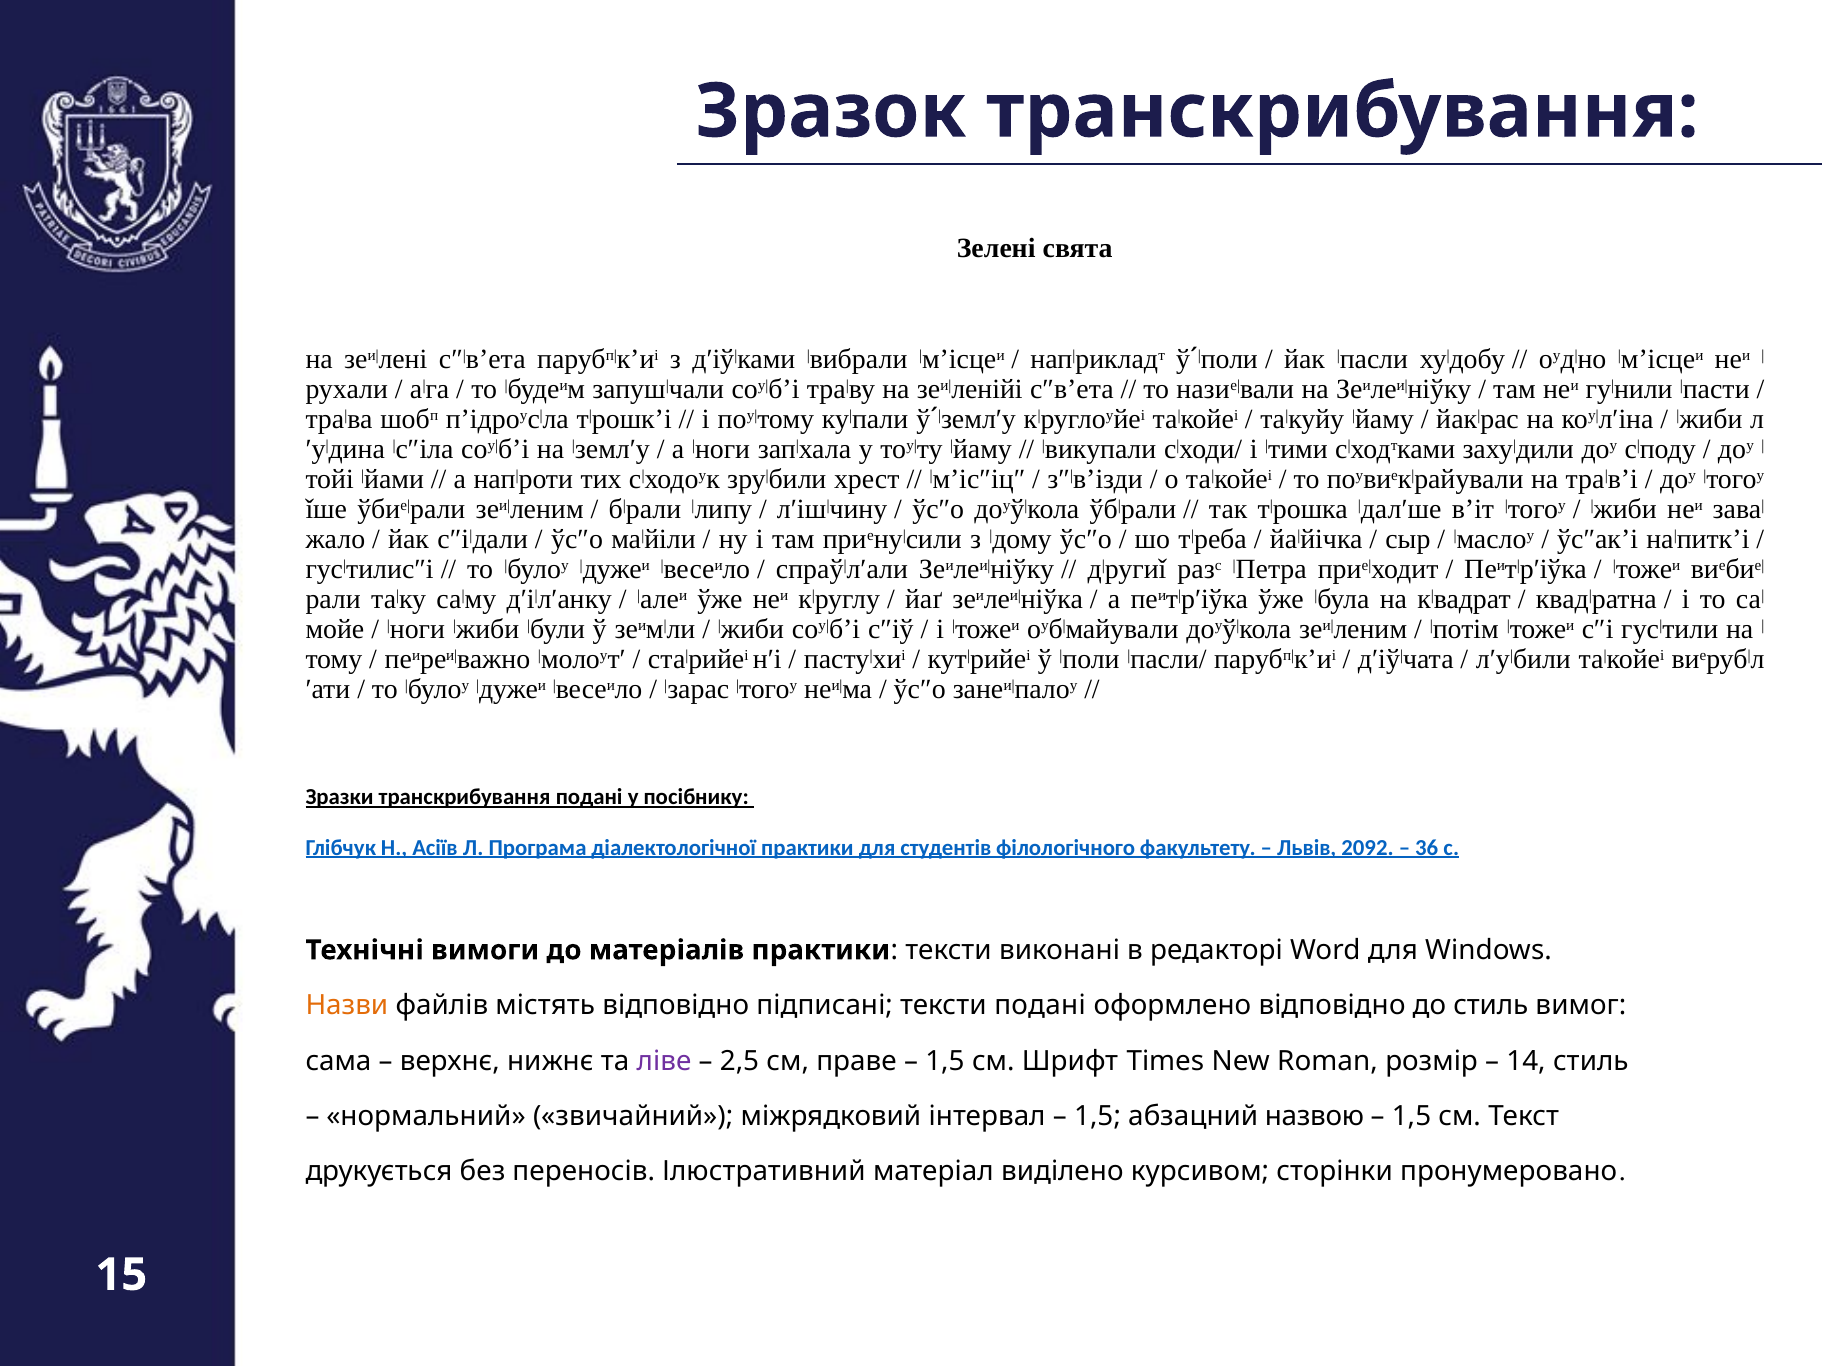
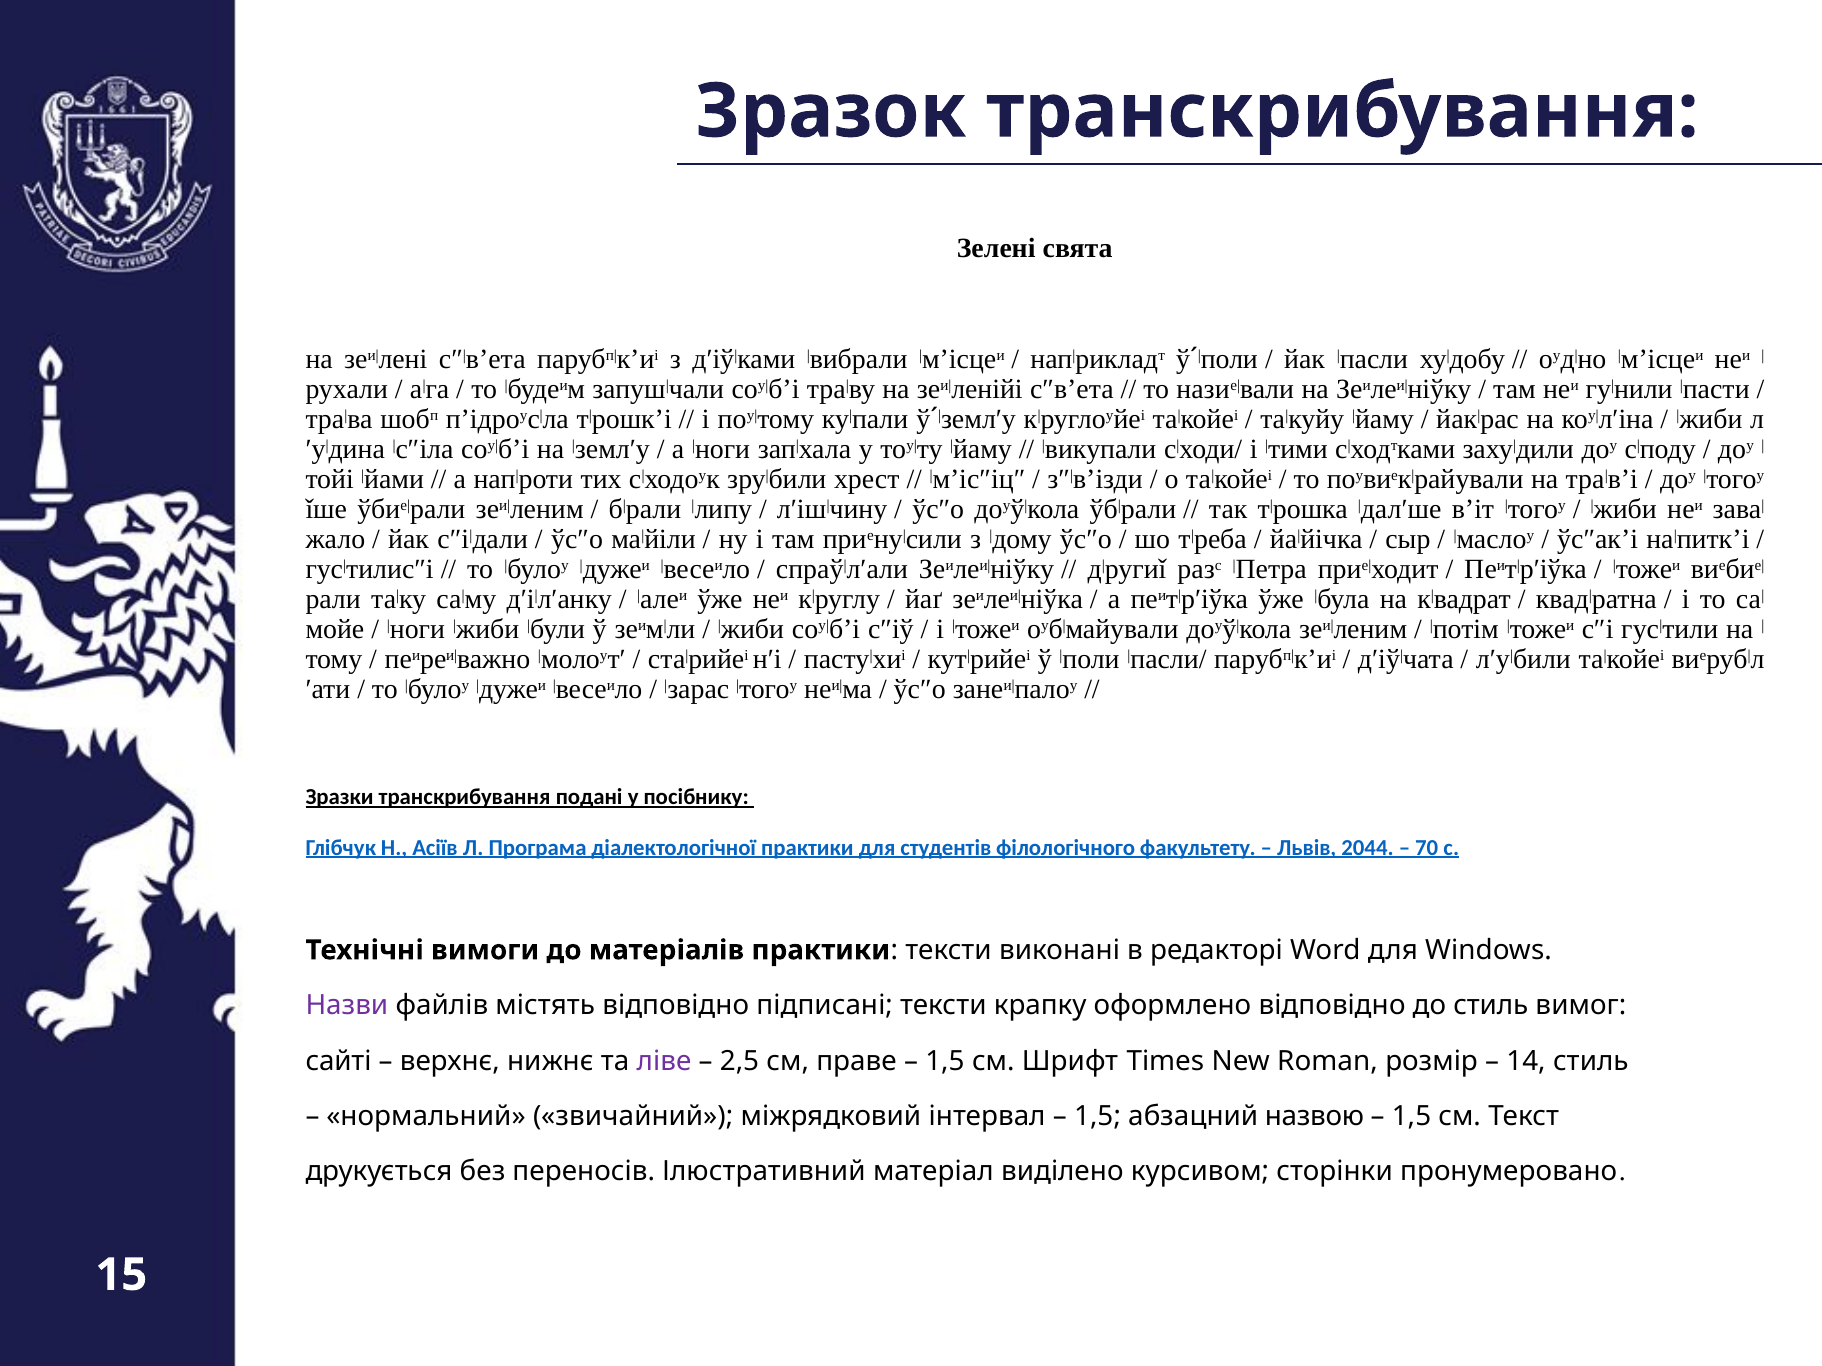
2092: 2092 -> 2044 (1368, 848)
36: 36 -> 70 (1427, 848)
Назви colour: orange -> purple (347, 1006)
тексти подані: подані -> крапку (1040, 1006)
сама: сама -> сайті (338, 1061)
